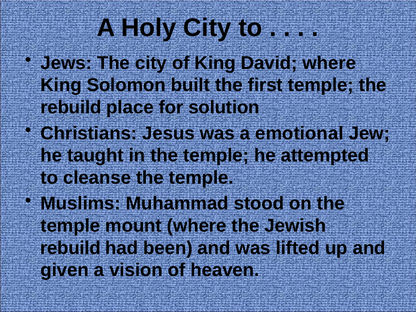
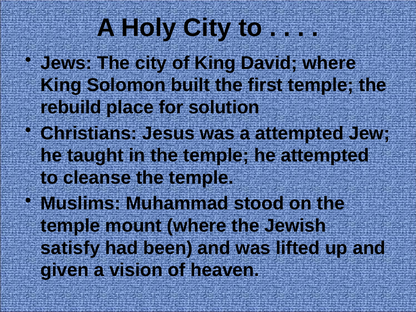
a emotional: emotional -> attempted (299, 133)
rebuild: rebuild -> satisfy (70, 248)
